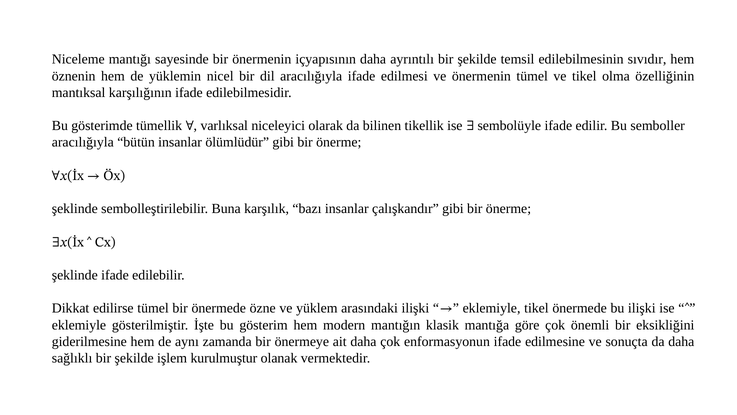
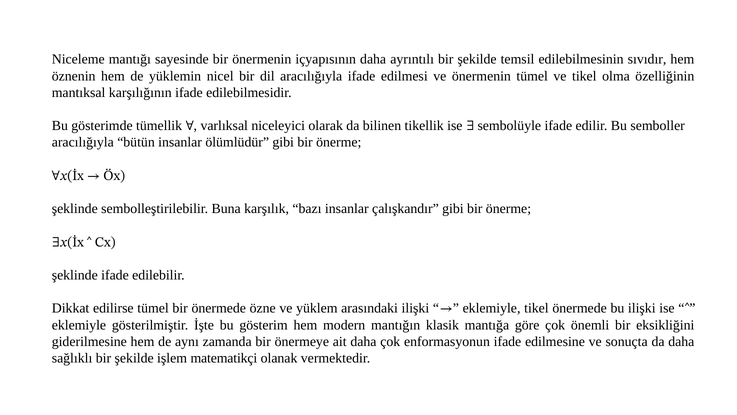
kurulmuştur: kurulmuştur -> matematikçi (224, 358)
